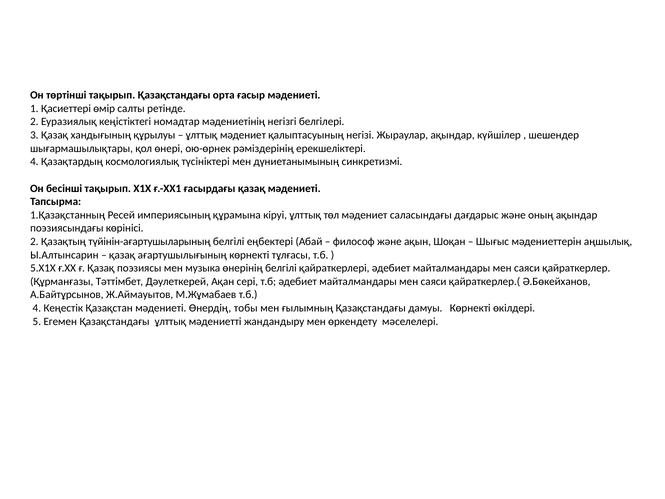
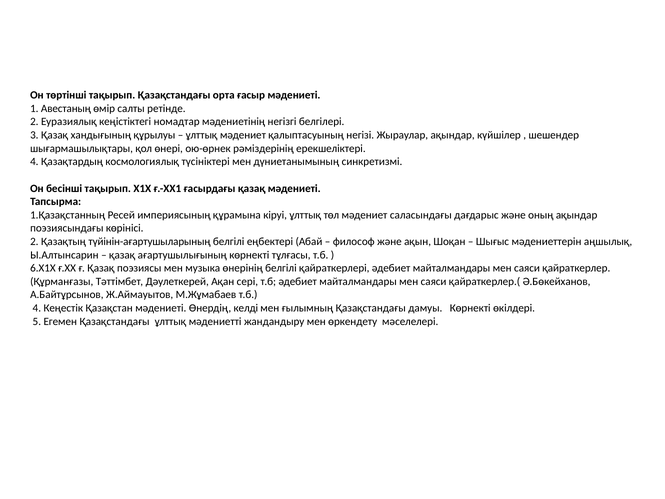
Қасиеттері: Қасиеттері -> Авестаның (66, 108)
5.Х1Х: 5.Х1Х -> 6.Х1Х (43, 268)
тобы: тобы -> келді (246, 308)
